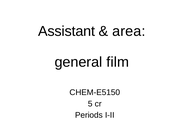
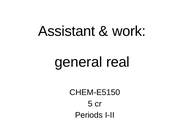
area: area -> work (129, 31)
film: film -> real (118, 62)
